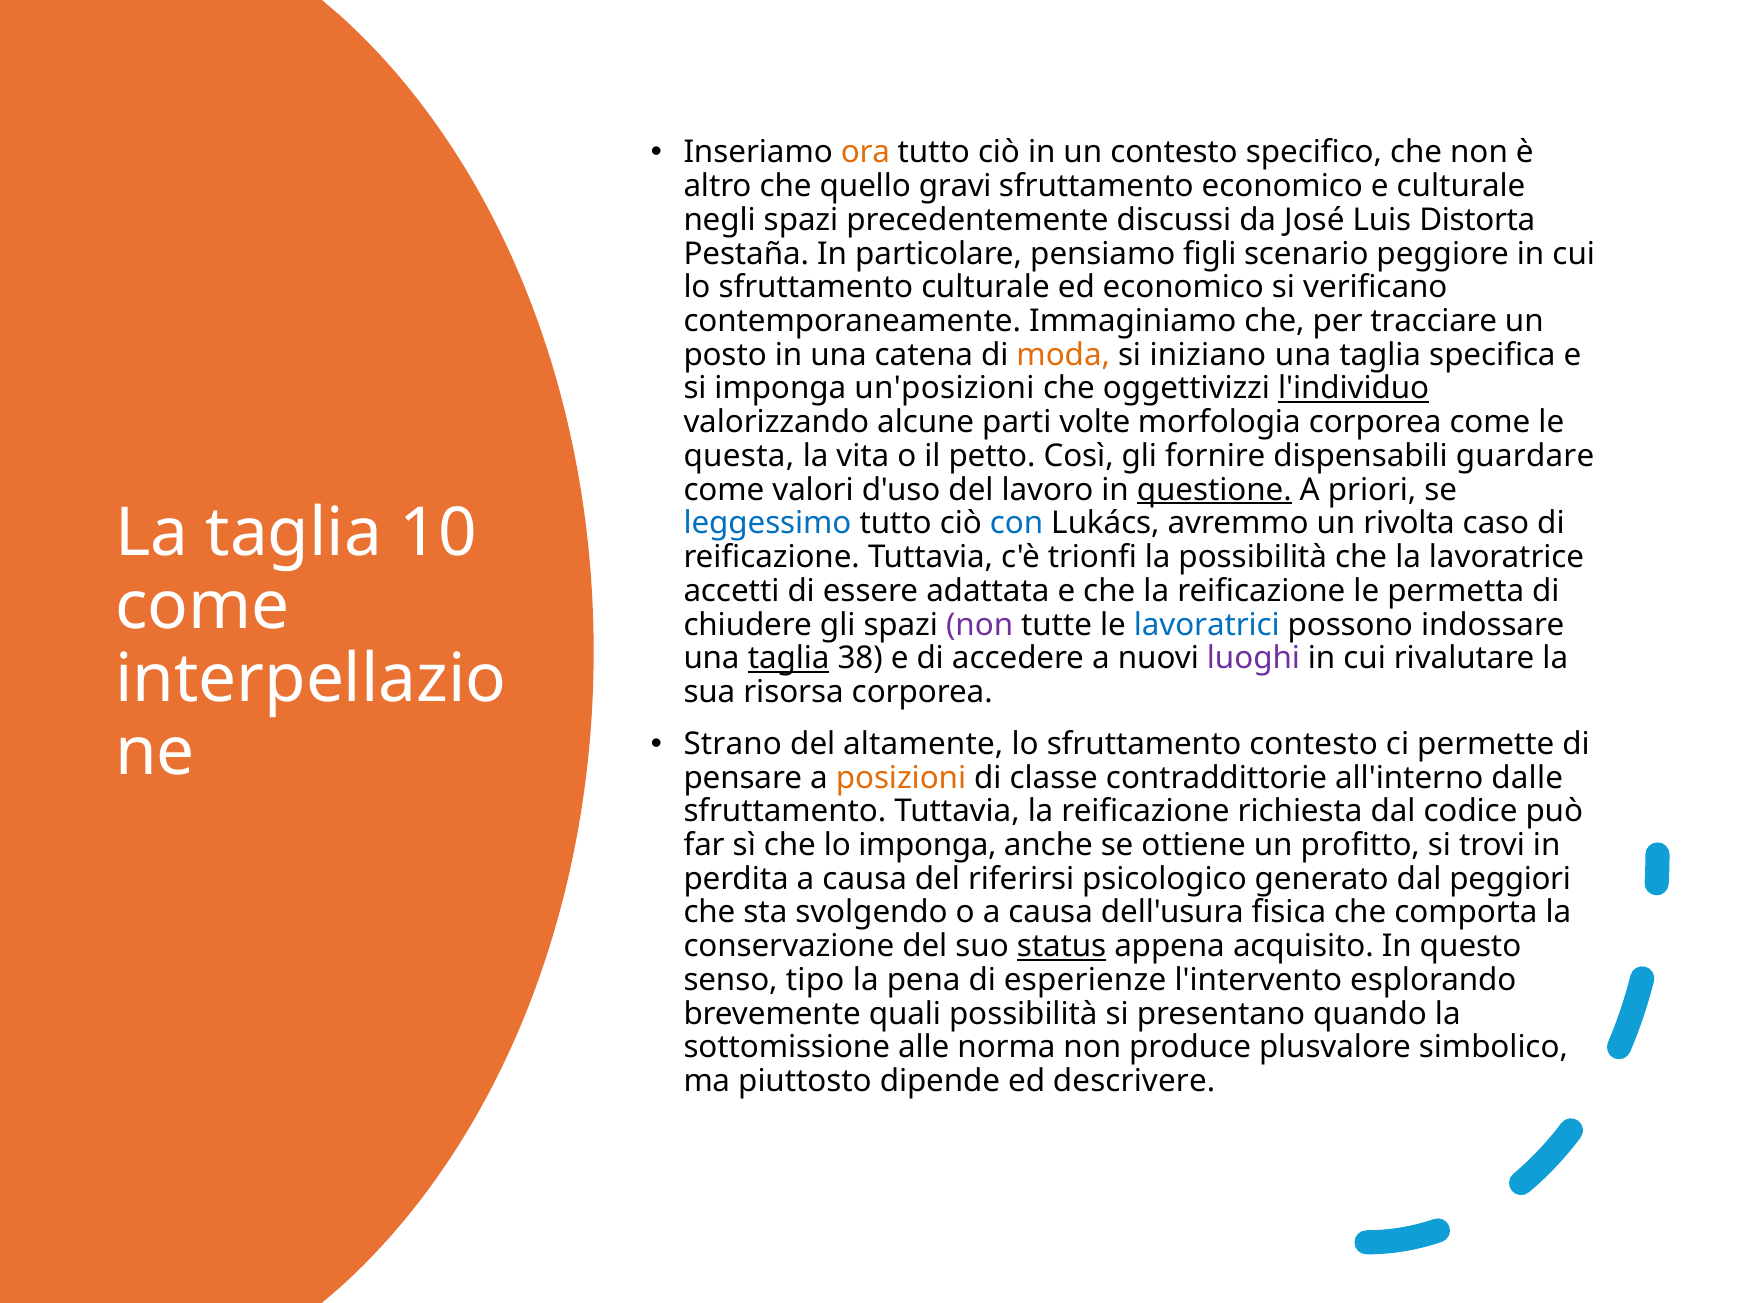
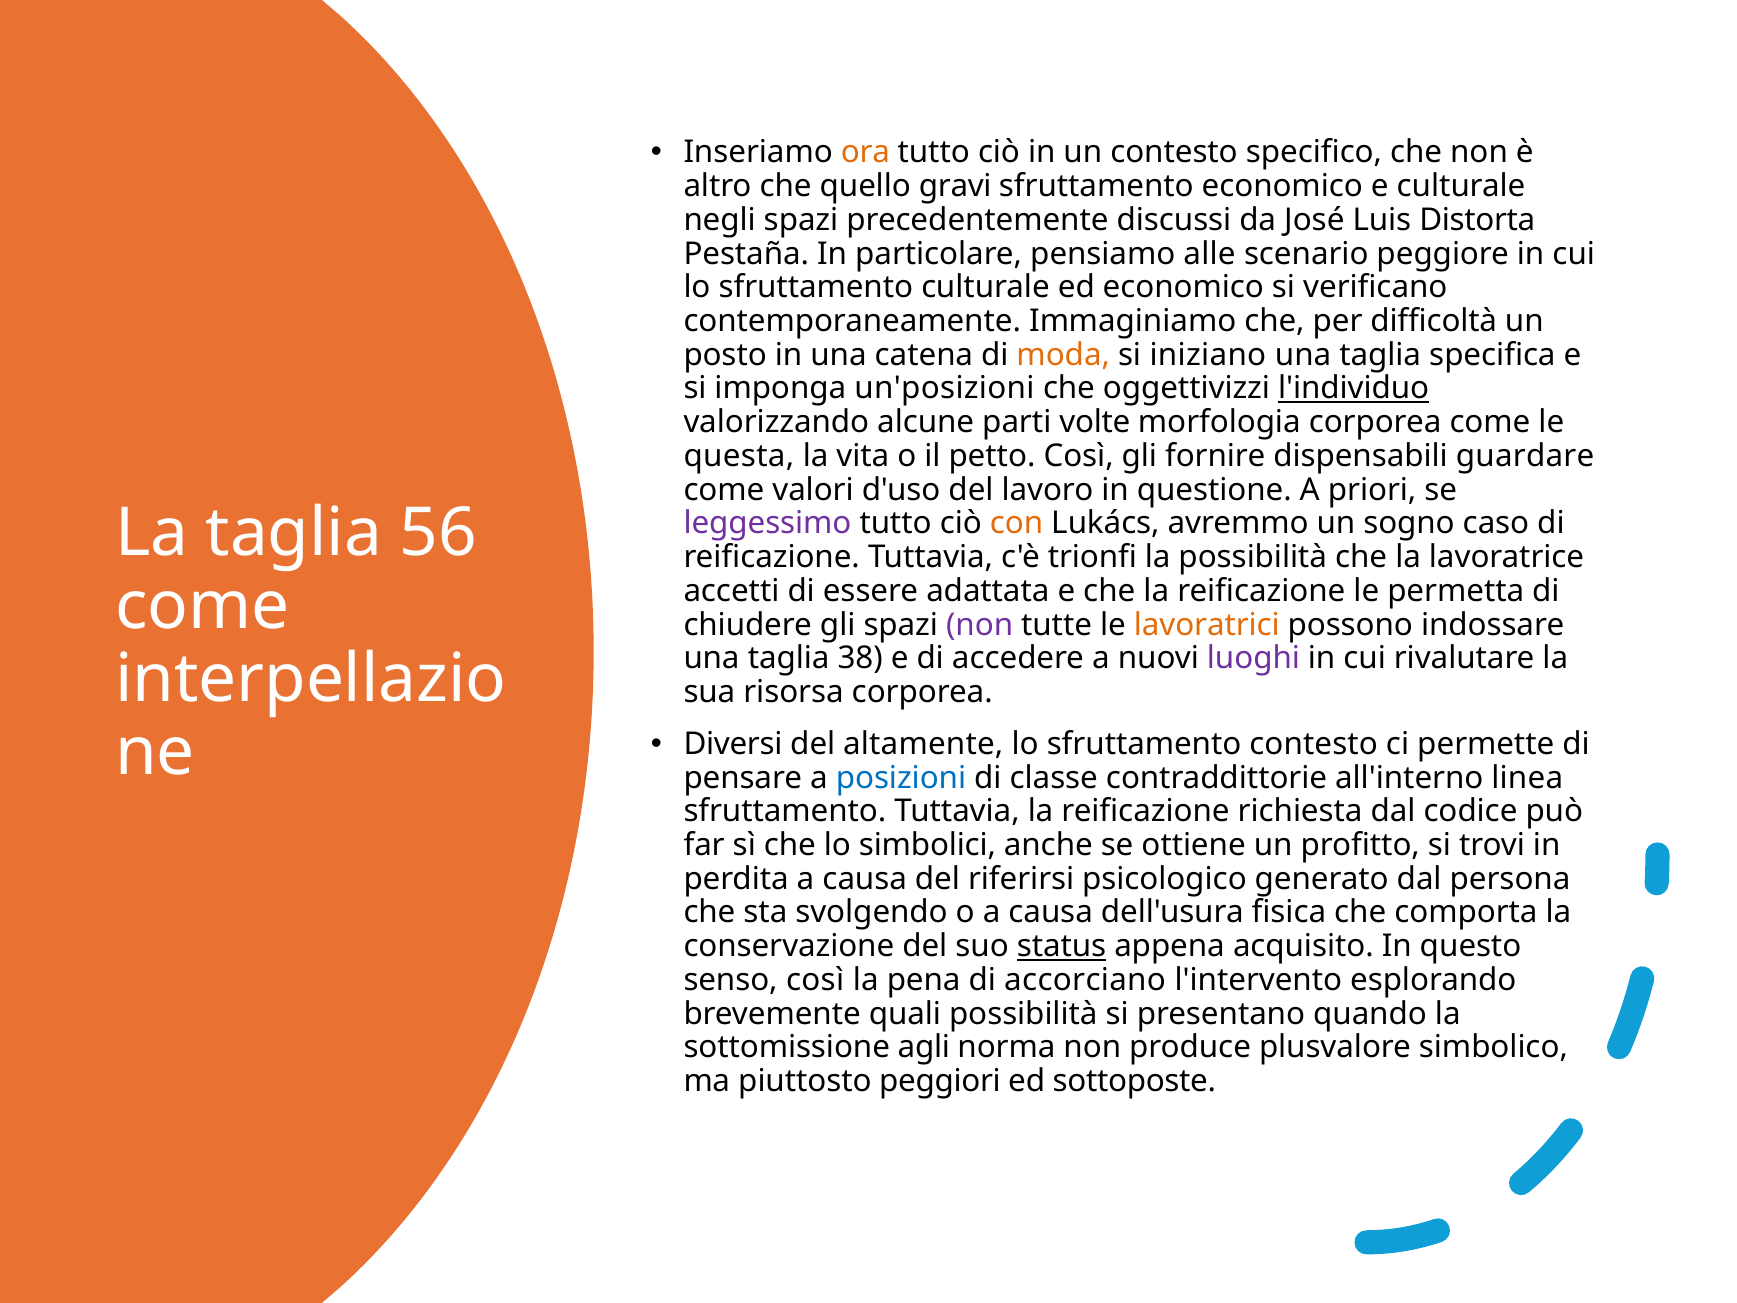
figli: figli -> alle (1210, 254)
tracciare: tracciare -> difficoltà (1434, 321)
questione underline: present -> none (1214, 490)
10: 10 -> 56 (438, 533)
leggessimo colour: blue -> purple (767, 523)
con colour: blue -> orange (1017, 523)
rivolta: rivolta -> sogno (1409, 523)
lavoratrici colour: blue -> orange (1207, 625)
taglia underline: present -> none (789, 658)
Strano: Strano -> Diversi (733, 744)
posizioni colour: orange -> blue (901, 778)
dalle: dalle -> linea (1527, 778)
lo imponga: imponga -> simbolici (927, 845)
peggiori: peggiori -> persona (1510, 879)
senso tipo: tipo -> così (815, 980)
esperienze: esperienze -> accorciano (1085, 980)
alle: alle -> agli (924, 1047)
dipende: dipende -> peggiori (940, 1081)
descrivere: descrivere -> sottoposte (1134, 1081)
